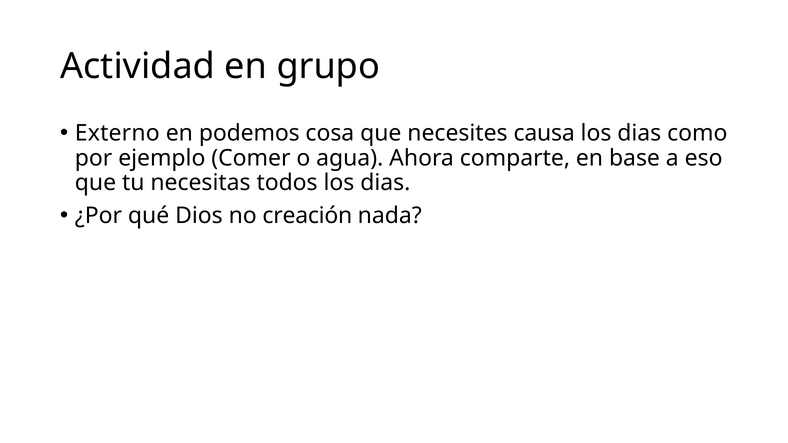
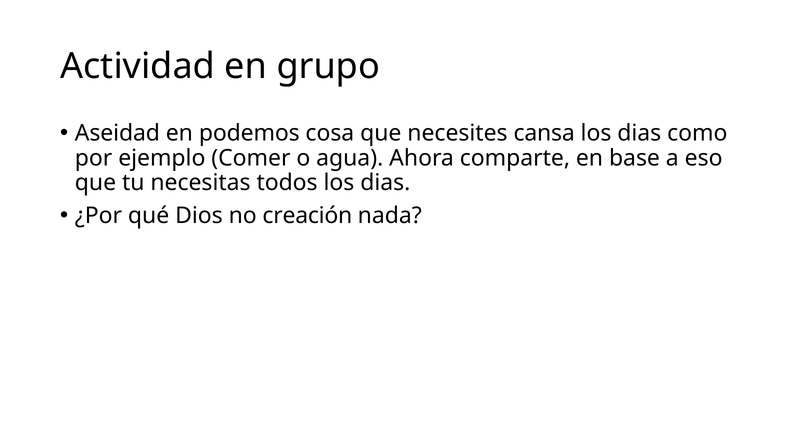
Externo: Externo -> Aseidad (117, 133)
causa: causa -> cansa (544, 133)
